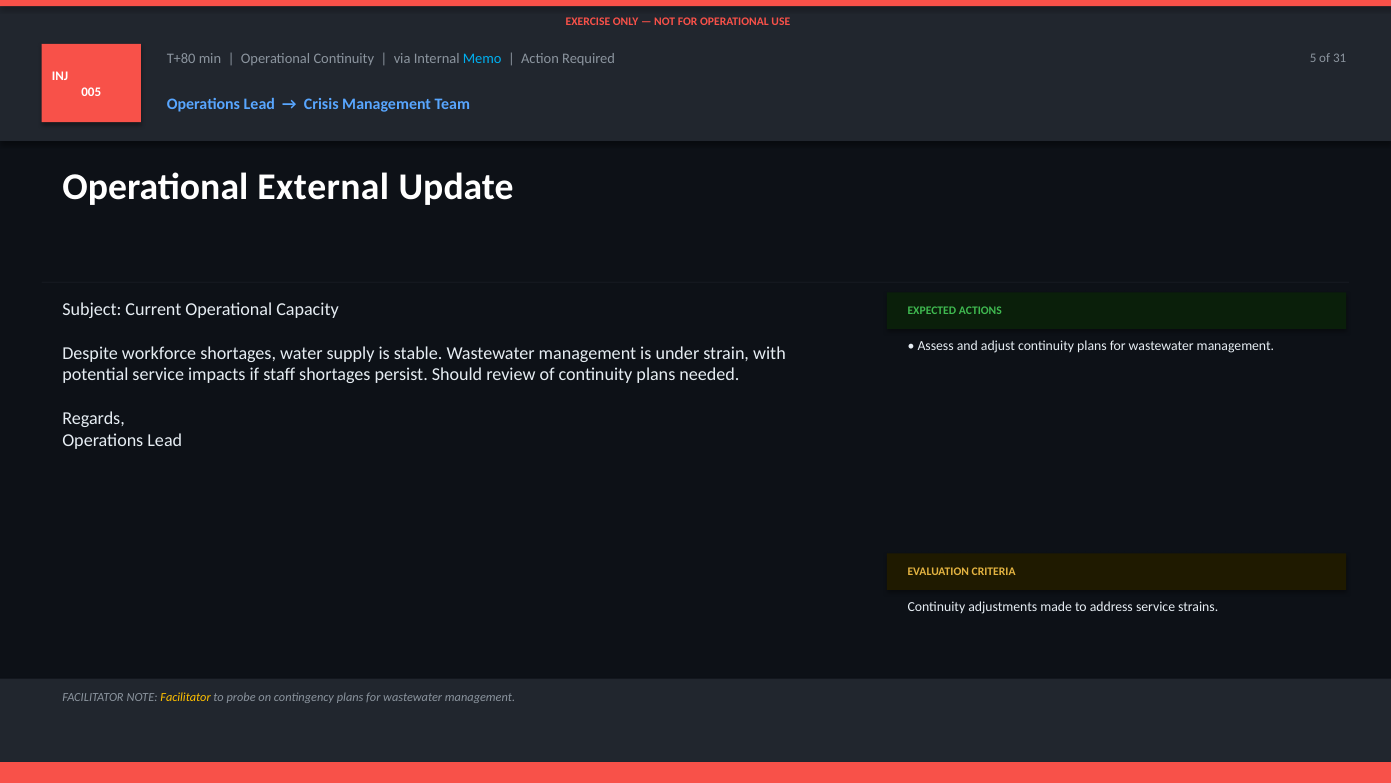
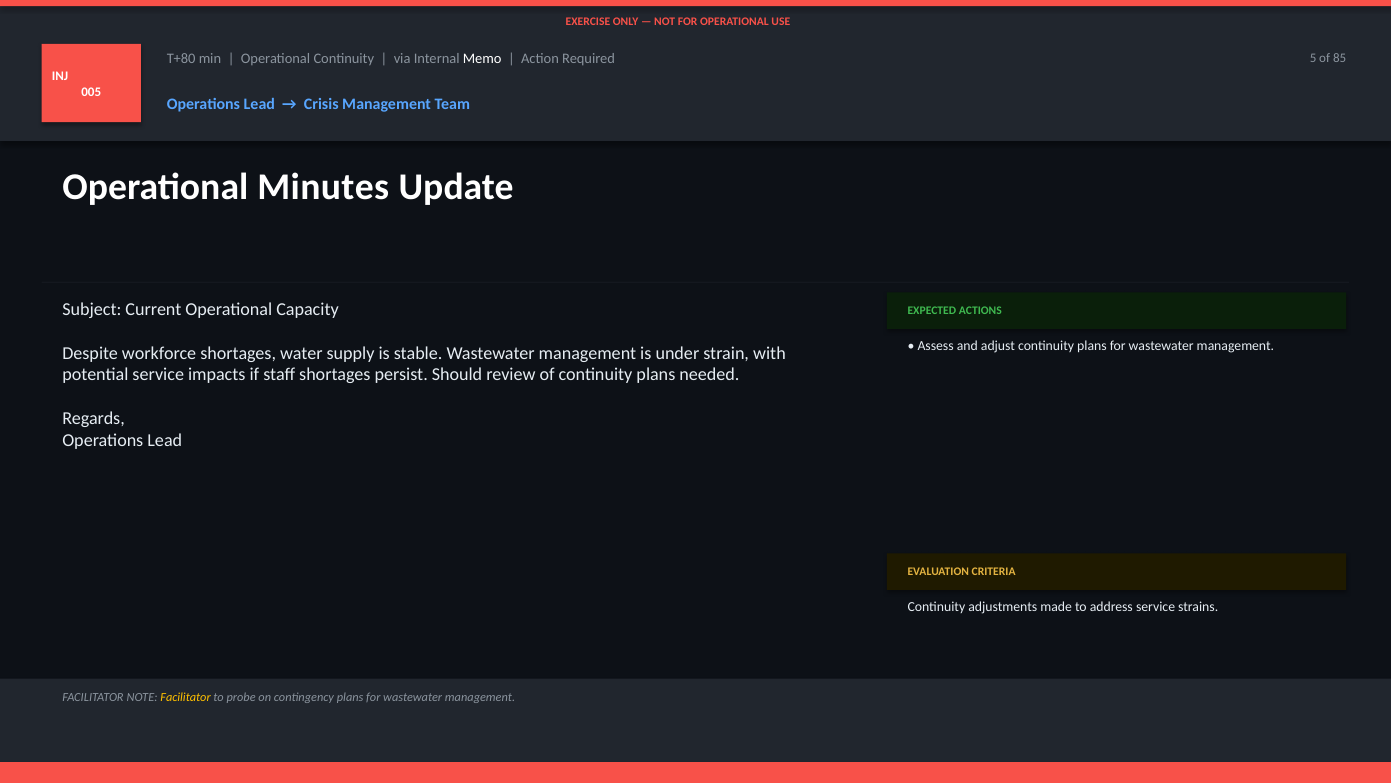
31: 31 -> 85 (1340, 58)
Memo colour: light blue -> white (482, 59)
External: External -> Minutes (323, 187)
